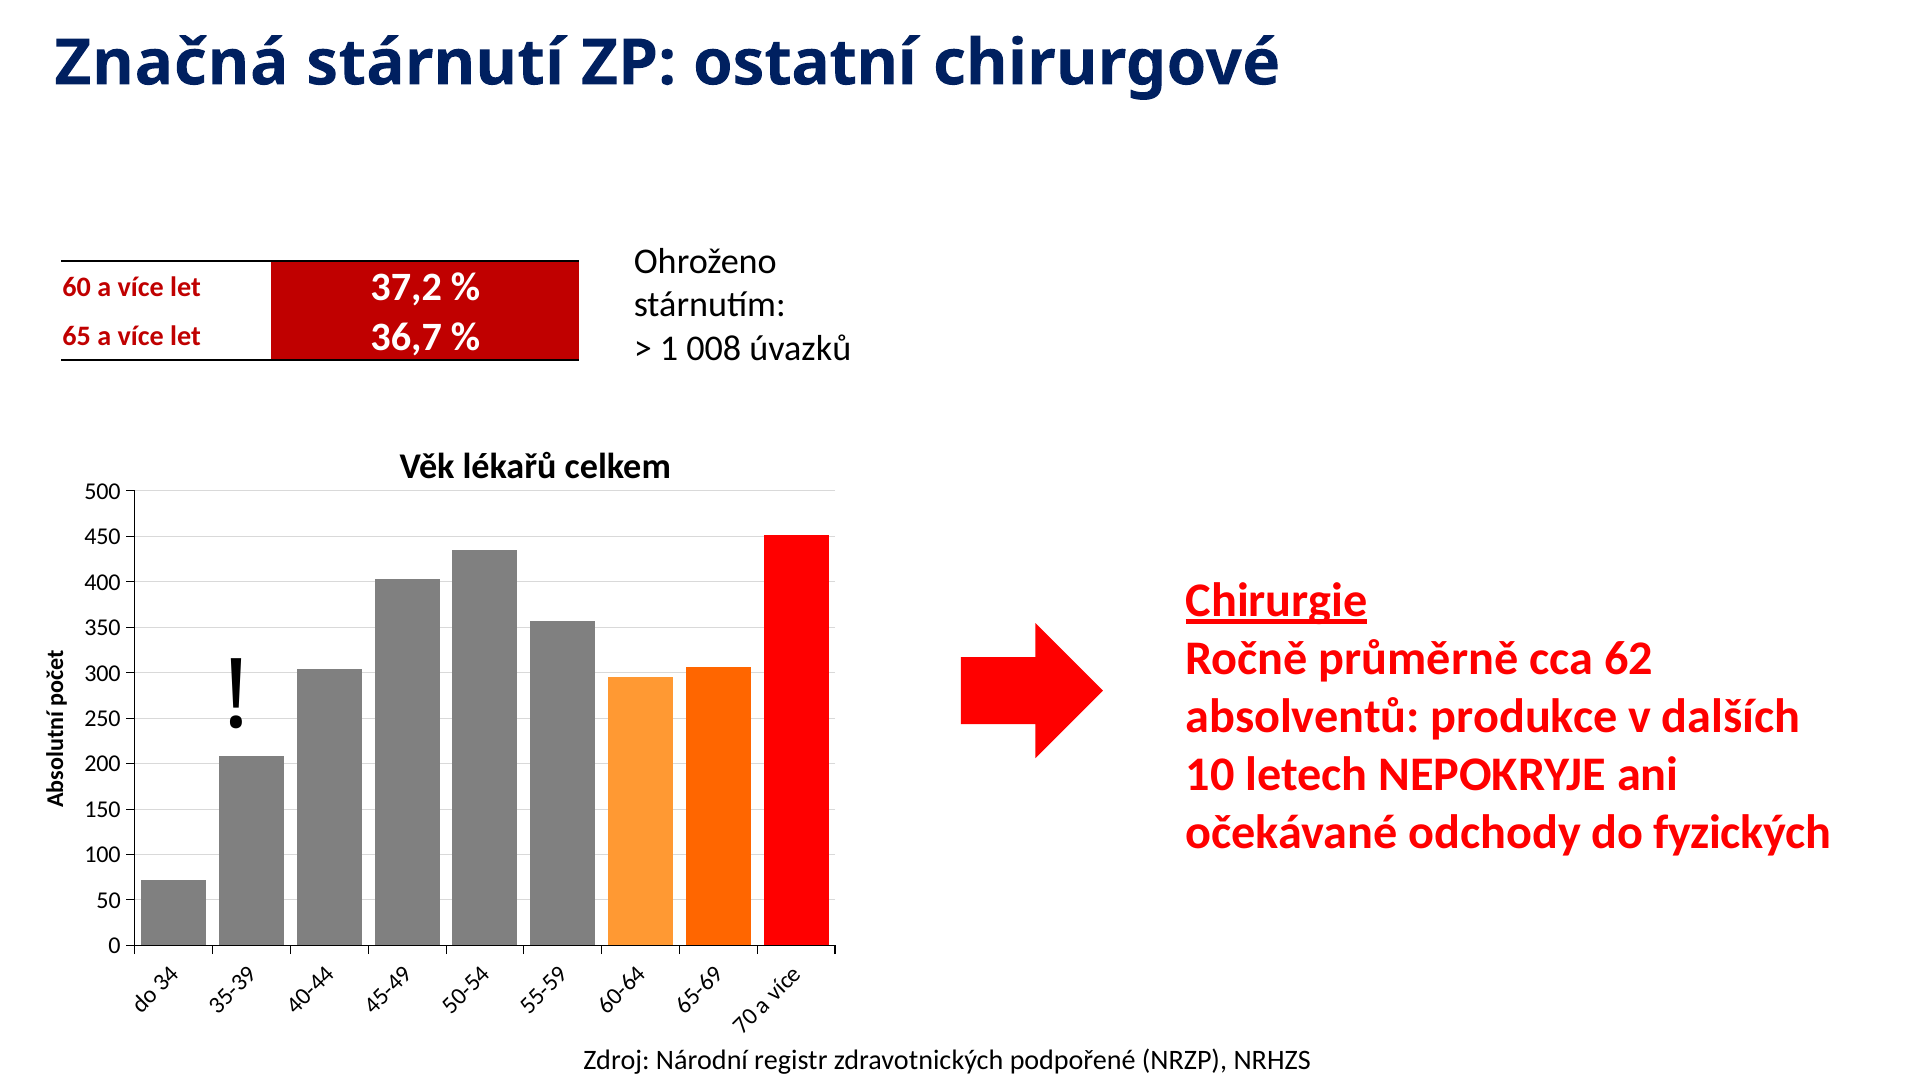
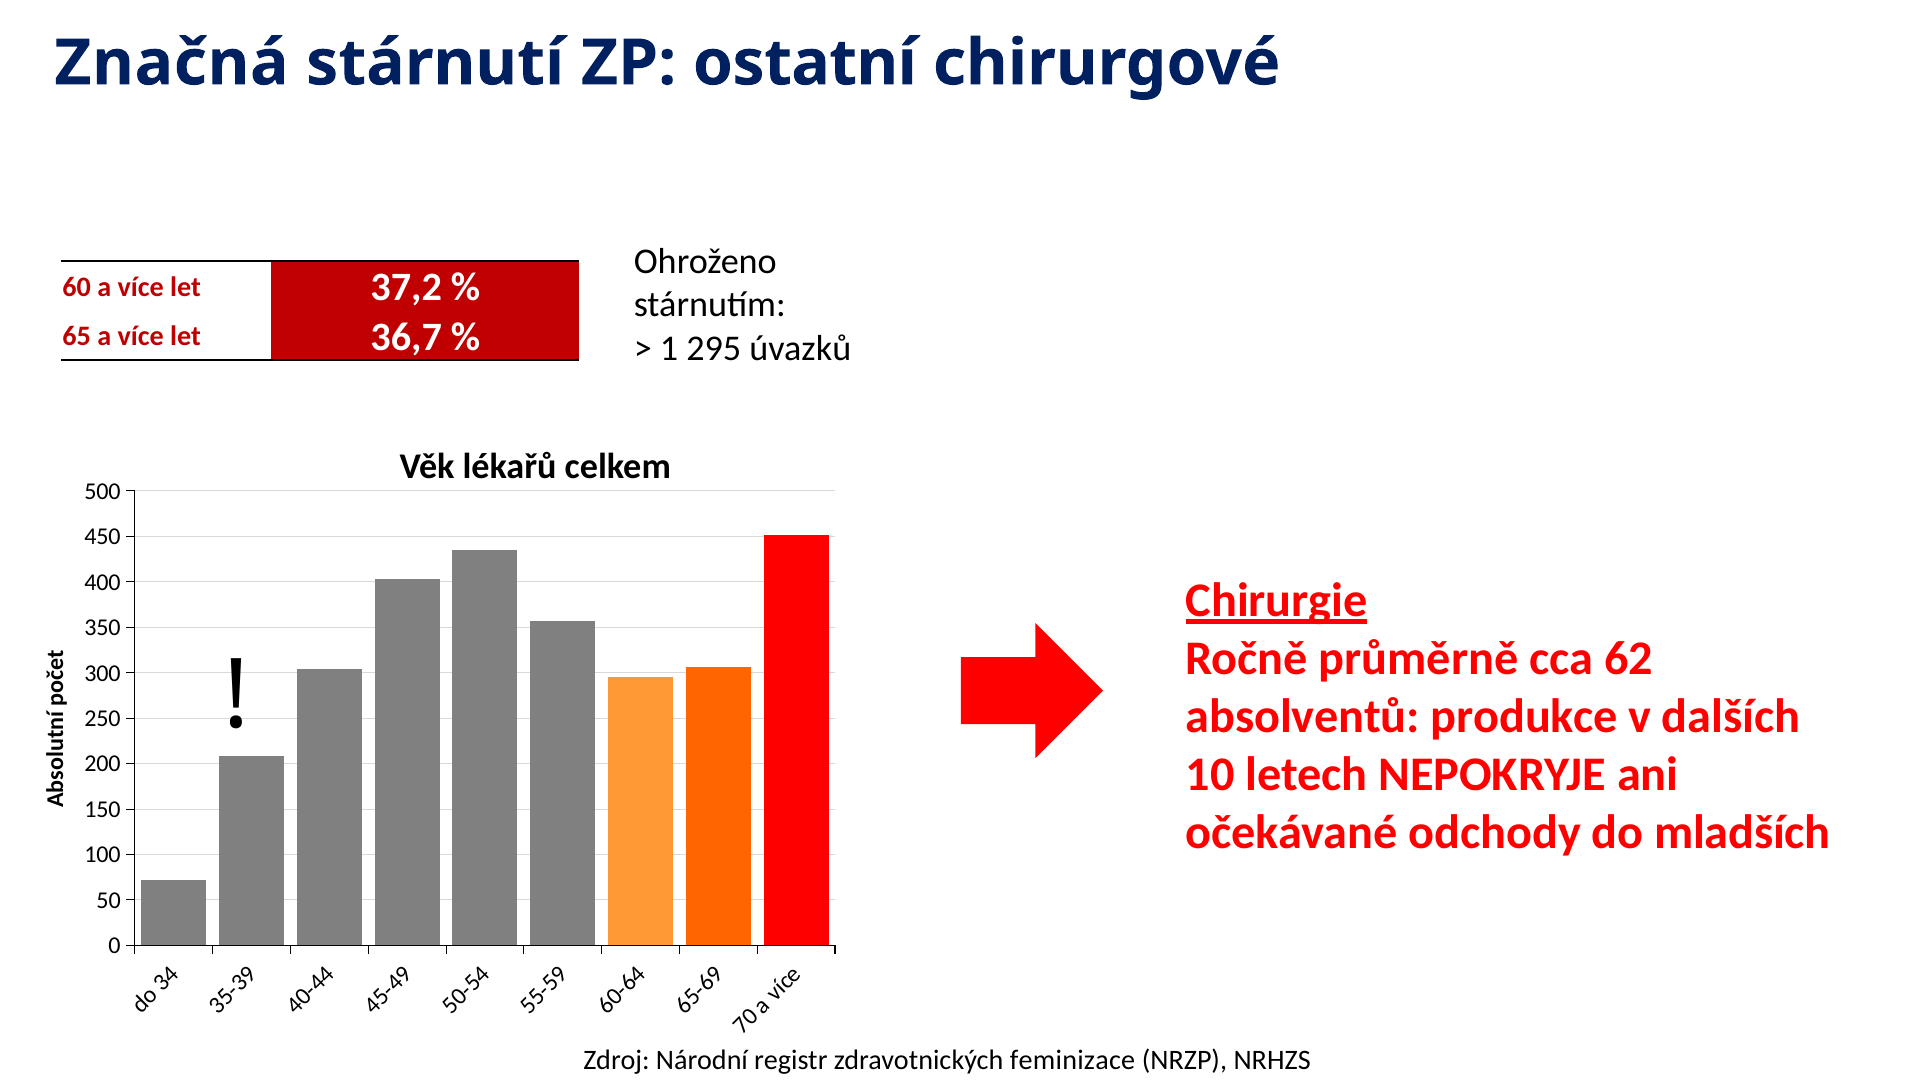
008: 008 -> 295 (714, 348)
fyzických: fyzických -> mladších (1742, 832)
podpořené: podpořené -> feminizace (1072, 1060)
